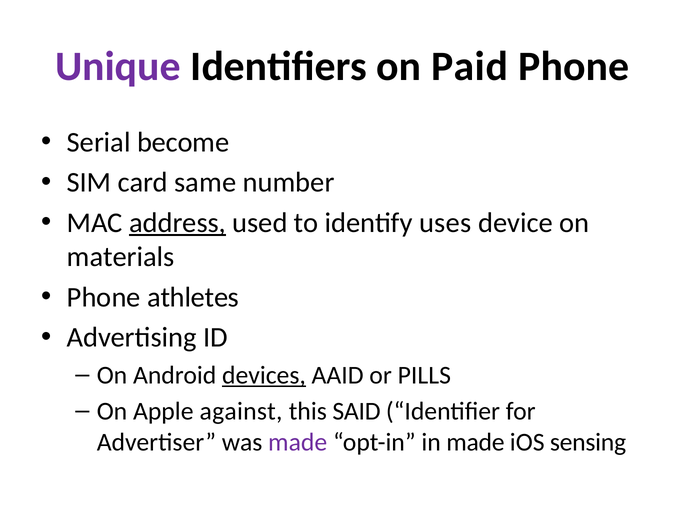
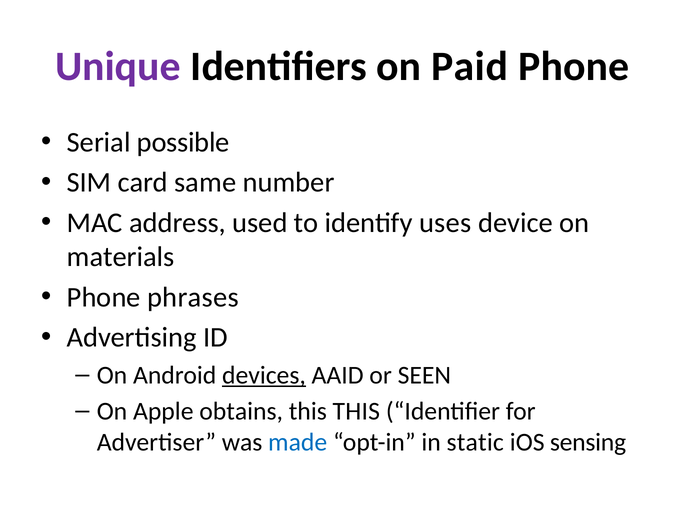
become: become -> possible (183, 142)
address underline: present -> none (177, 223)
athletes: athletes -> phrases (193, 298)
PILLS: PILLS -> SEEN (424, 376)
against: against -> obtains (241, 412)
this SAID: SAID -> THIS (356, 412)
made colour: purple -> blue (298, 443)
in made: made -> static (475, 443)
